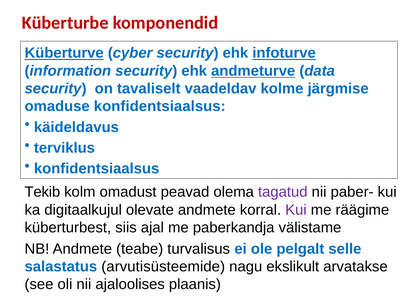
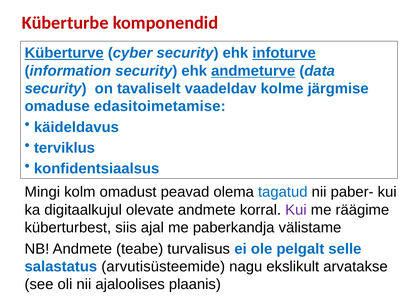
omaduse konfidentsiaalsus: konfidentsiaalsus -> edasitoimetamise (160, 106)
Tekib: Tekib -> Mingi (42, 192)
tagatud colour: purple -> blue (283, 192)
